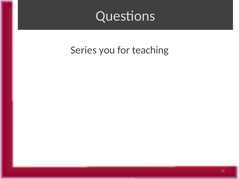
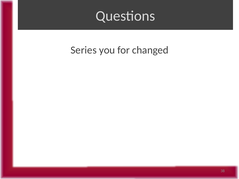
teaching: teaching -> changed (150, 50)
